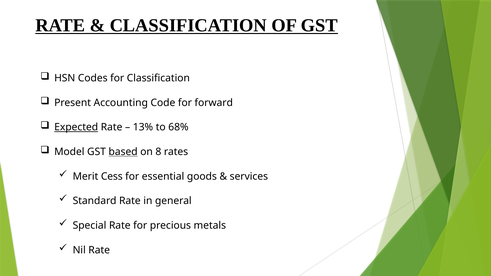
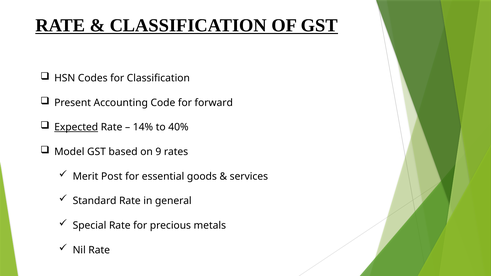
13%: 13% -> 14% (143, 127)
68%: 68% -> 40% (178, 127)
based underline: present -> none (123, 152)
8: 8 -> 9 (158, 152)
Cess: Cess -> Post (112, 176)
